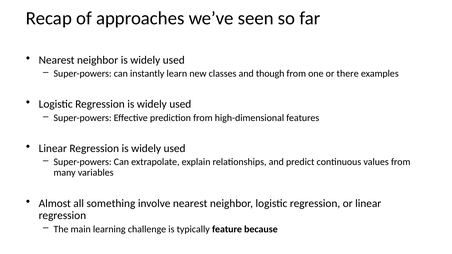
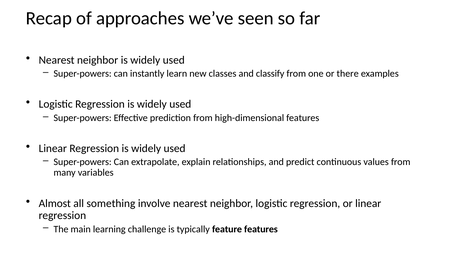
though: though -> classify (270, 74)
feature because: because -> features (261, 229)
